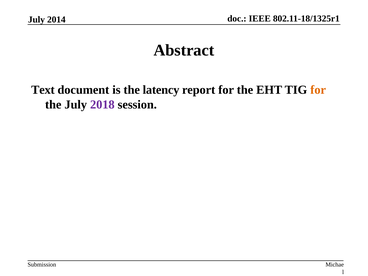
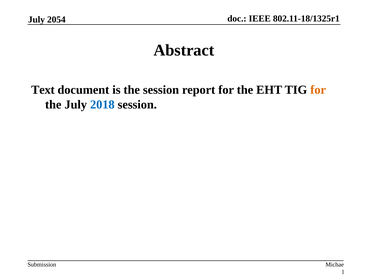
2014: 2014 -> 2054 (56, 20)
the latency: latency -> session (161, 90)
2018 colour: purple -> blue (102, 105)
